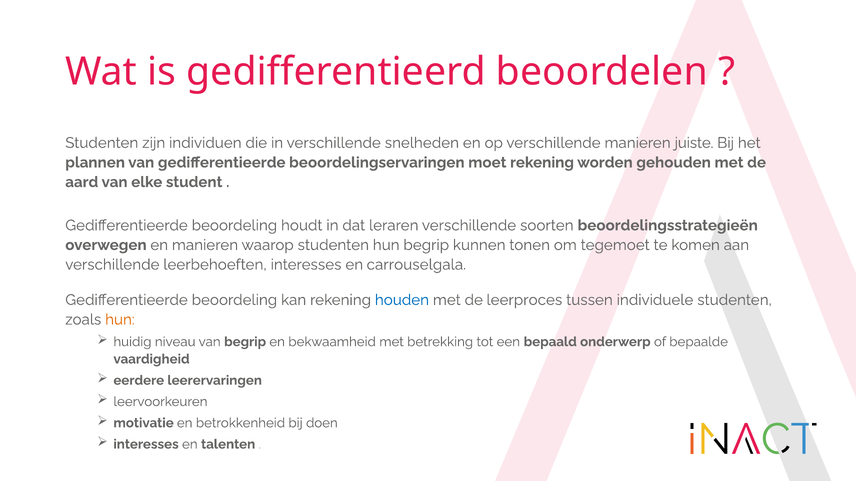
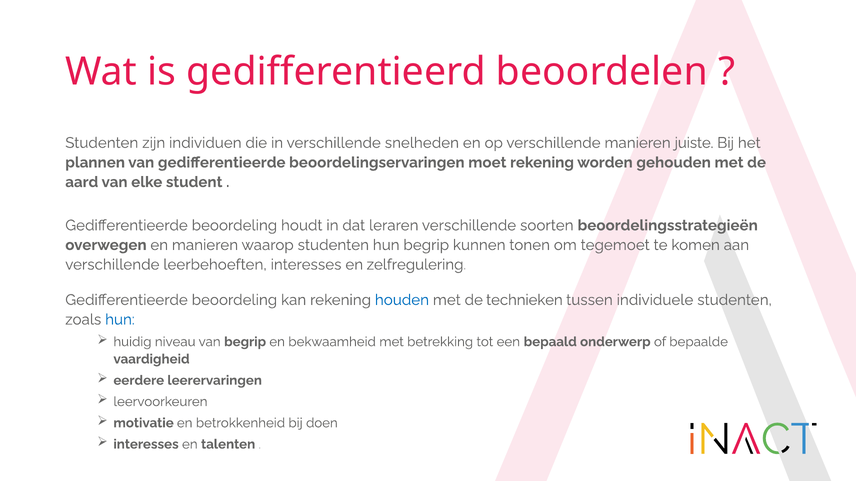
carrouselgala: carrouselgala -> zelfregulering (416, 265)
leerproces: leerproces -> technieken (524, 300)
hun colour: orange -> blue (120, 320)
